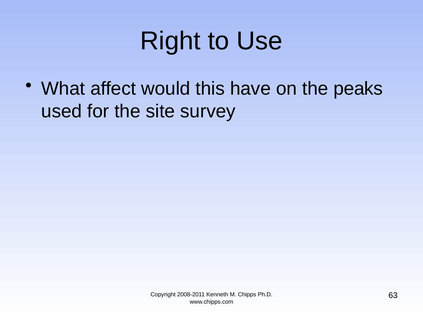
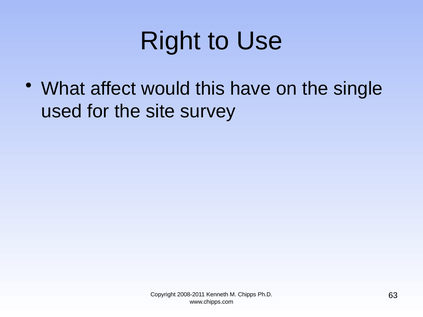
peaks: peaks -> single (358, 89)
